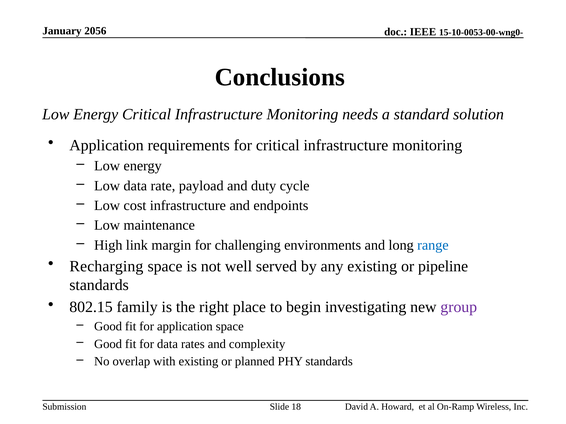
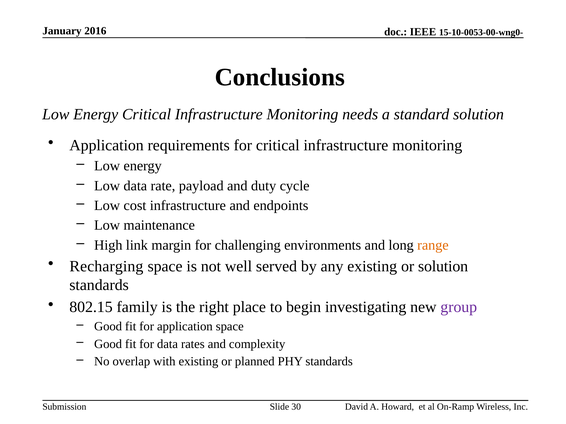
2056: 2056 -> 2016 (95, 31)
range colour: blue -> orange (433, 245)
or pipeline: pipeline -> solution (443, 267)
18: 18 -> 30 (296, 407)
